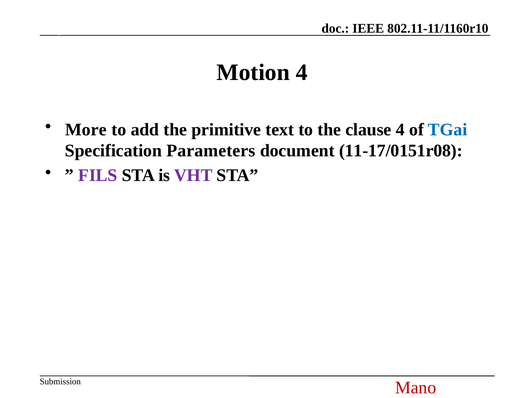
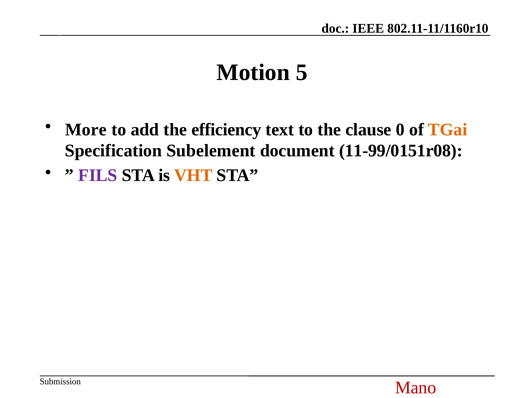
Motion 4: 4 -> 5 (302, 72)
primitive: primitive -> efficiency (226, 129)
clause 4: 4 -> 0 (400, 129)
TGai colour: blue -> orange (448, 129)
Parameters: Parameters -> Subelement (211, 151)
11-17/0151r08: 11-17/0151r08 -> 11-99/0151r08 (401, 151)
VHT colour: purple -> orange (193, 175)
